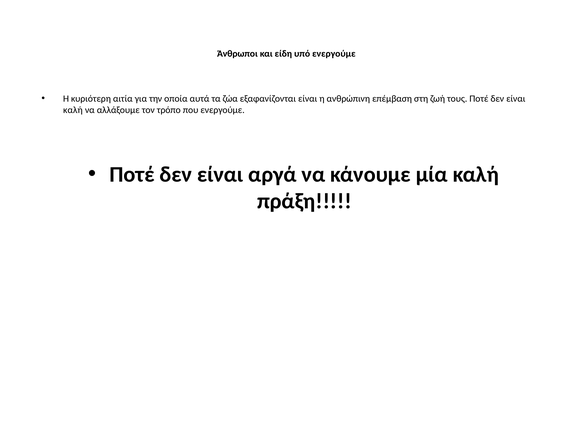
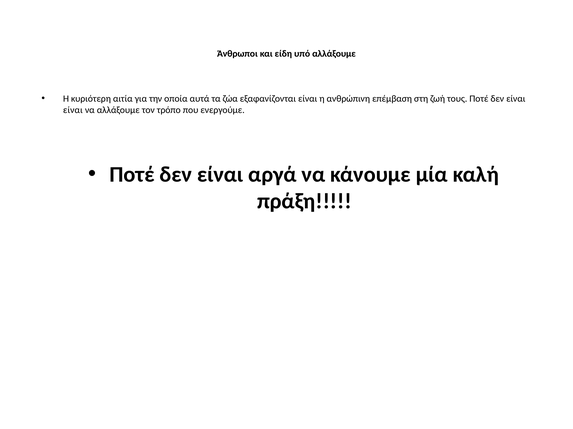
υπό ενεργούμε: ενεργούμε -> αλλάξουμε (334, 54)
καλή: καλή -> είναι (73, 110)
